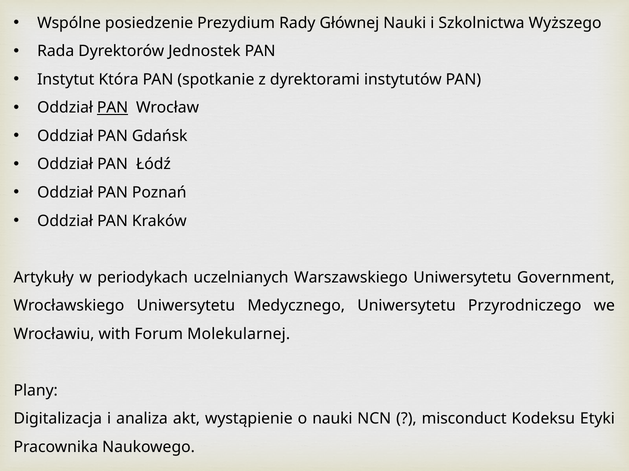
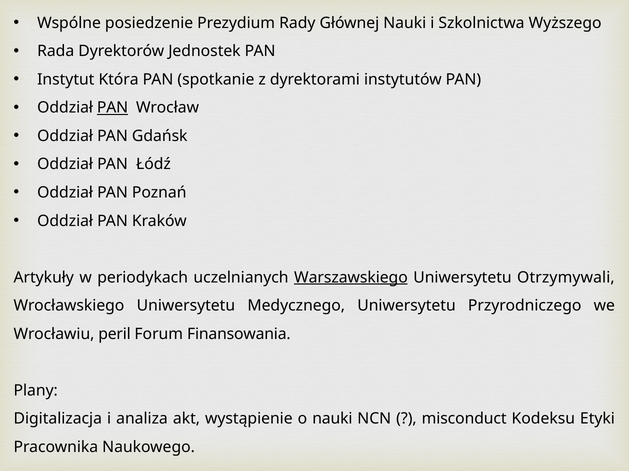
Warszawskiego underline: none -> present (351, 278)
Government: Government -> Otrzymywali (566, 278)
with: with -> peril (115, 334)
Molekularnej: Molekularnej -> Finansowania (239, 334)
